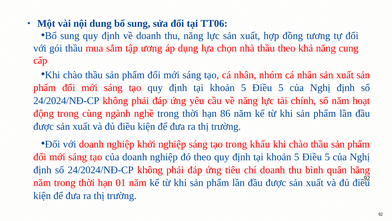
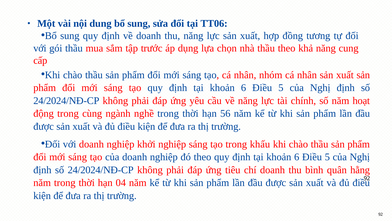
ương: ương -> trước (152, 48)
5: 5 -> 6 (244, 88)
86: 86 -> 56 (225, 113)
5: 5 -> 6 (297, 157)
01: 01 -> 04 (121, 182)
